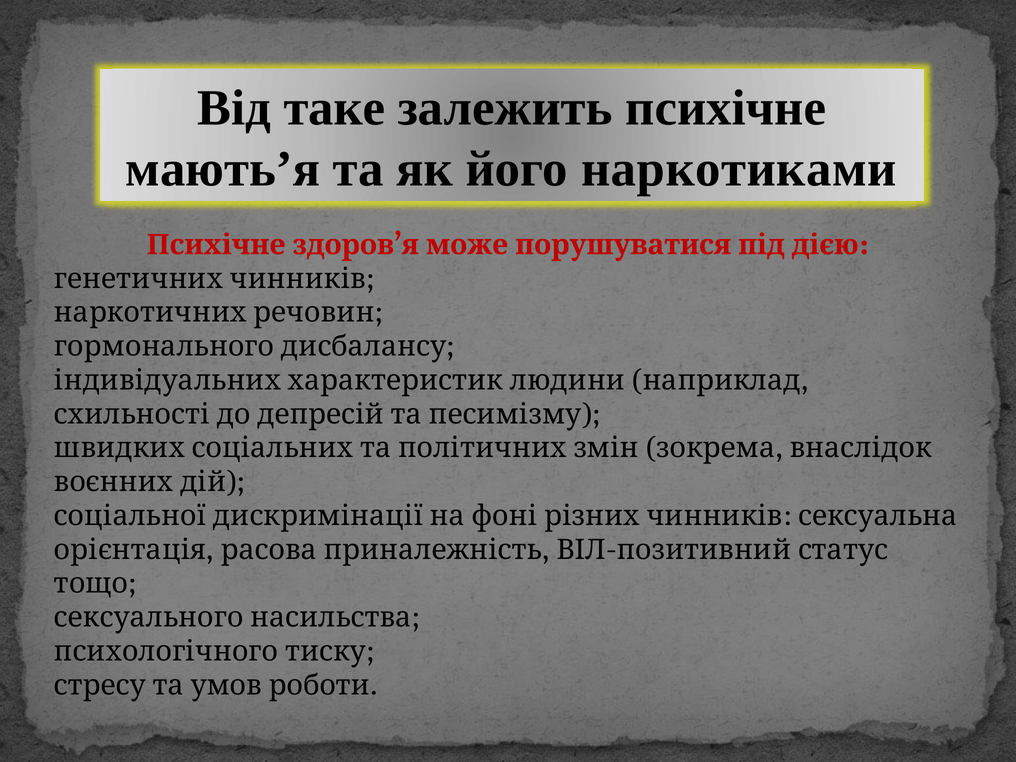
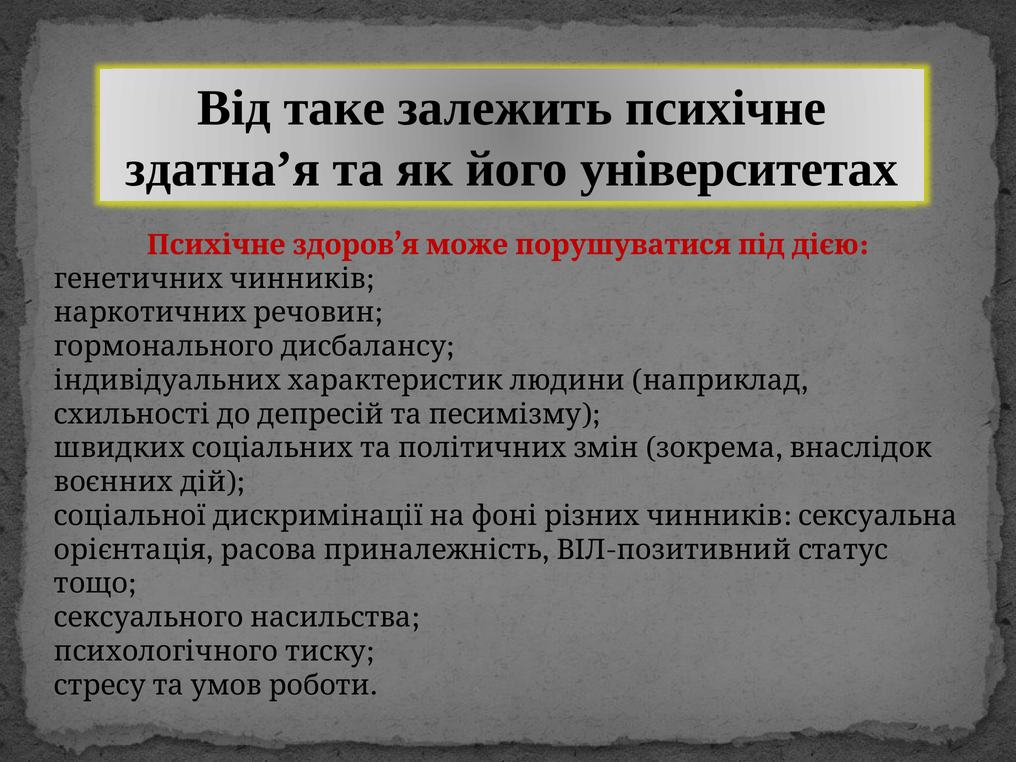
мають’я: мають’я -> здатна’я (223, 169)
наркотиками: наркотиками -> університетах (739, 169)
